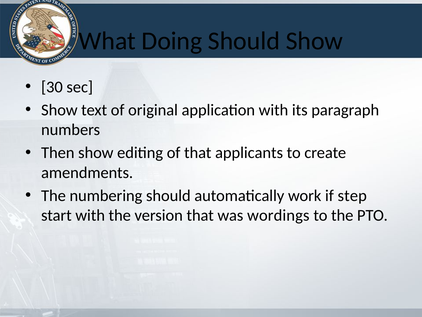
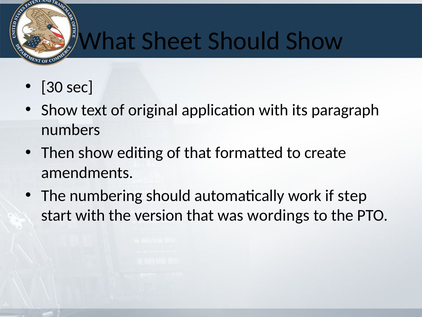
Doing: Doing -> Sheet (172, 41)
applicants: applicants -> formatted (249, 153)
